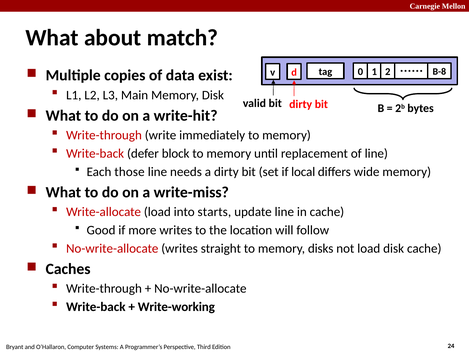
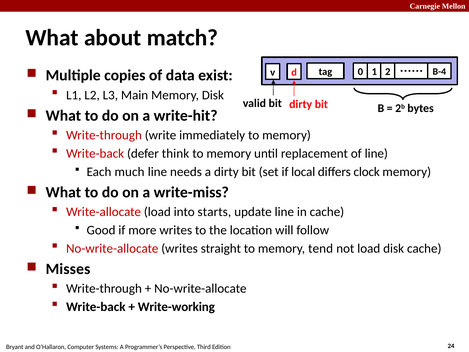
B-8: B-8 -> B-4 (439, 72)
block: block -> think (176, 153)
those: those -> much (129, 172)
wide: wide -> clock (367, 172)
disks: disks -> tend (321, 248)
Caches: Caches -> Misses (68, 269)
